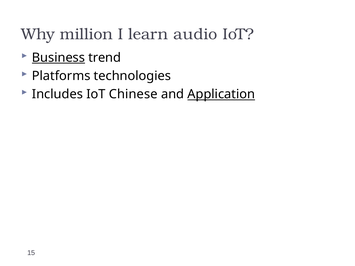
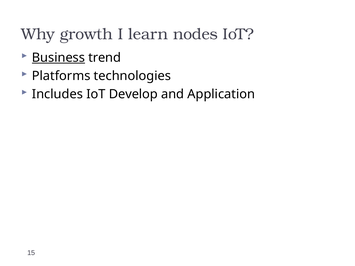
million: million -> growth (86, 34)
audio: audio -> nodes (195, 34)
Chinese: Chinese -> Develop (133, 94)
Application underline: present -> none (221, 94)
